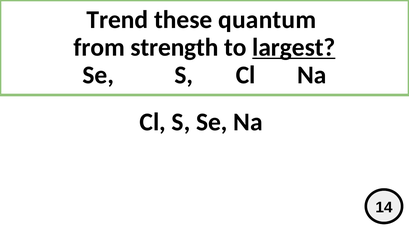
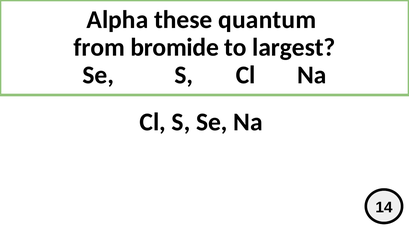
Trend: Trend -> Alpha (117, 20)
strength: strength -> bromide (175, 47)
largest underline: present -> none (294, 47)
